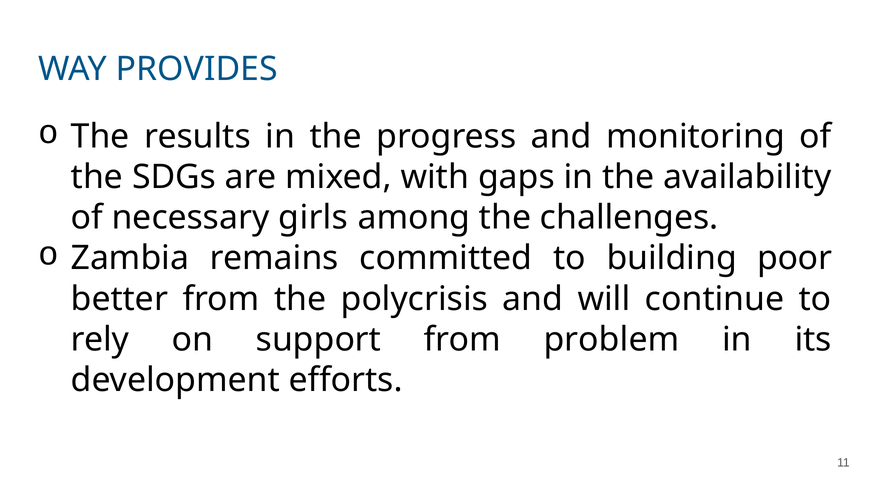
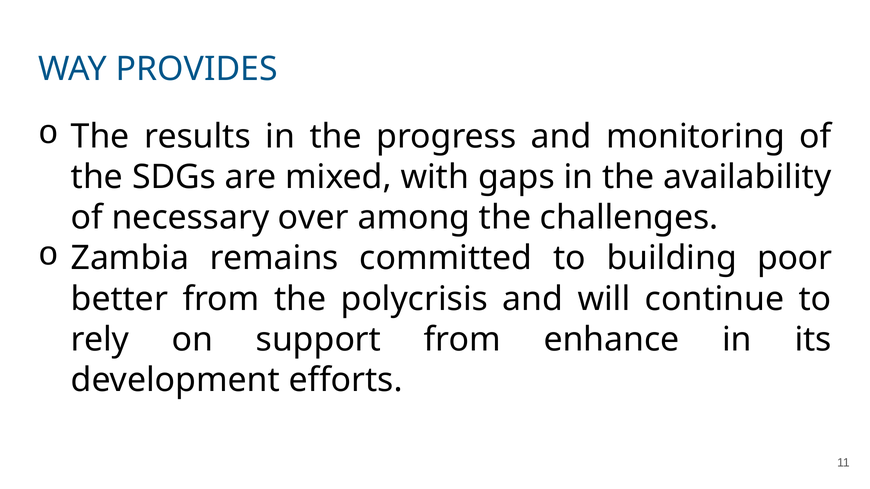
girls: girls -> over (313, 218)
problem: problem -> enhance (612, 340)
